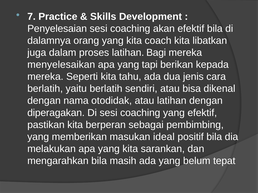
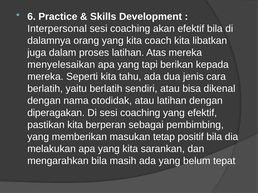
7: 7 -> 6 (31, 17)
Penyelesaian: Penyelesaian -> Interpersonal (57, 29)
Bagi: Bagi -> Atas (156, 53)
ideal: ideal -> tetap (164, 137)
